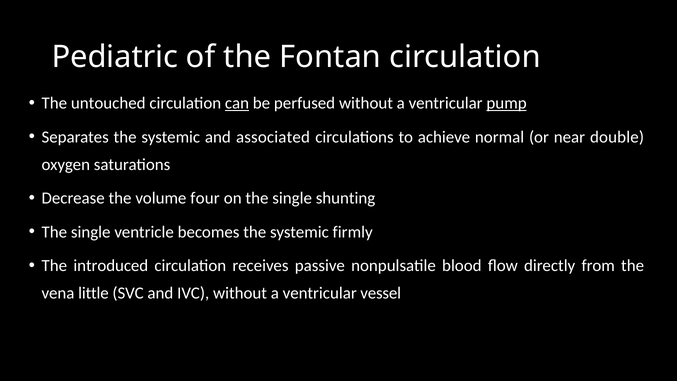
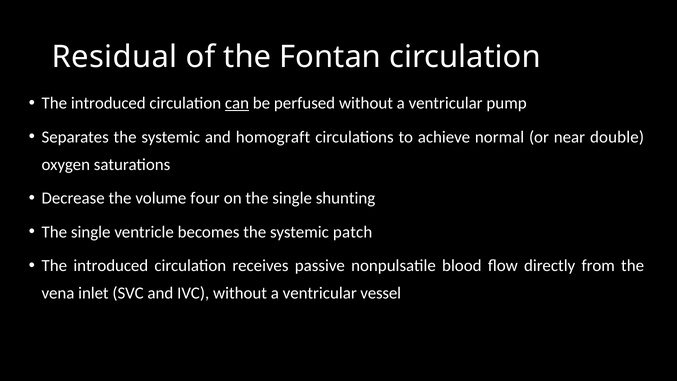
Pediatric: Pediatric -> Residual (115, 57)
untouched: untouched -> introduced (108, 103)
pump underline: present -> none (507, 103)
associated: associated -> homograft (273, 137)
firmly: firmly -> patch (353, 232)
little: little -> inlet (93, 293)
